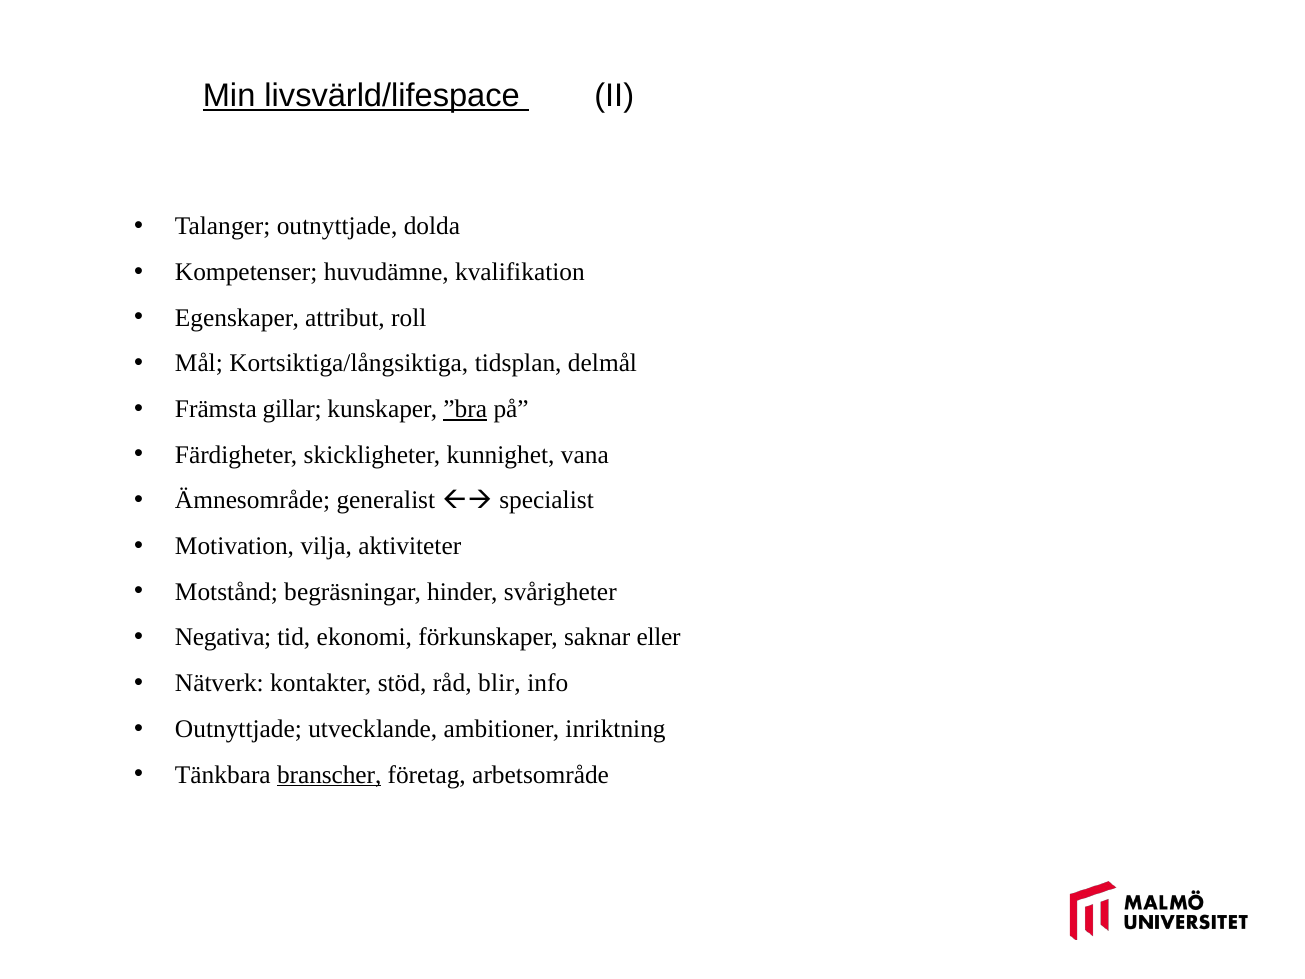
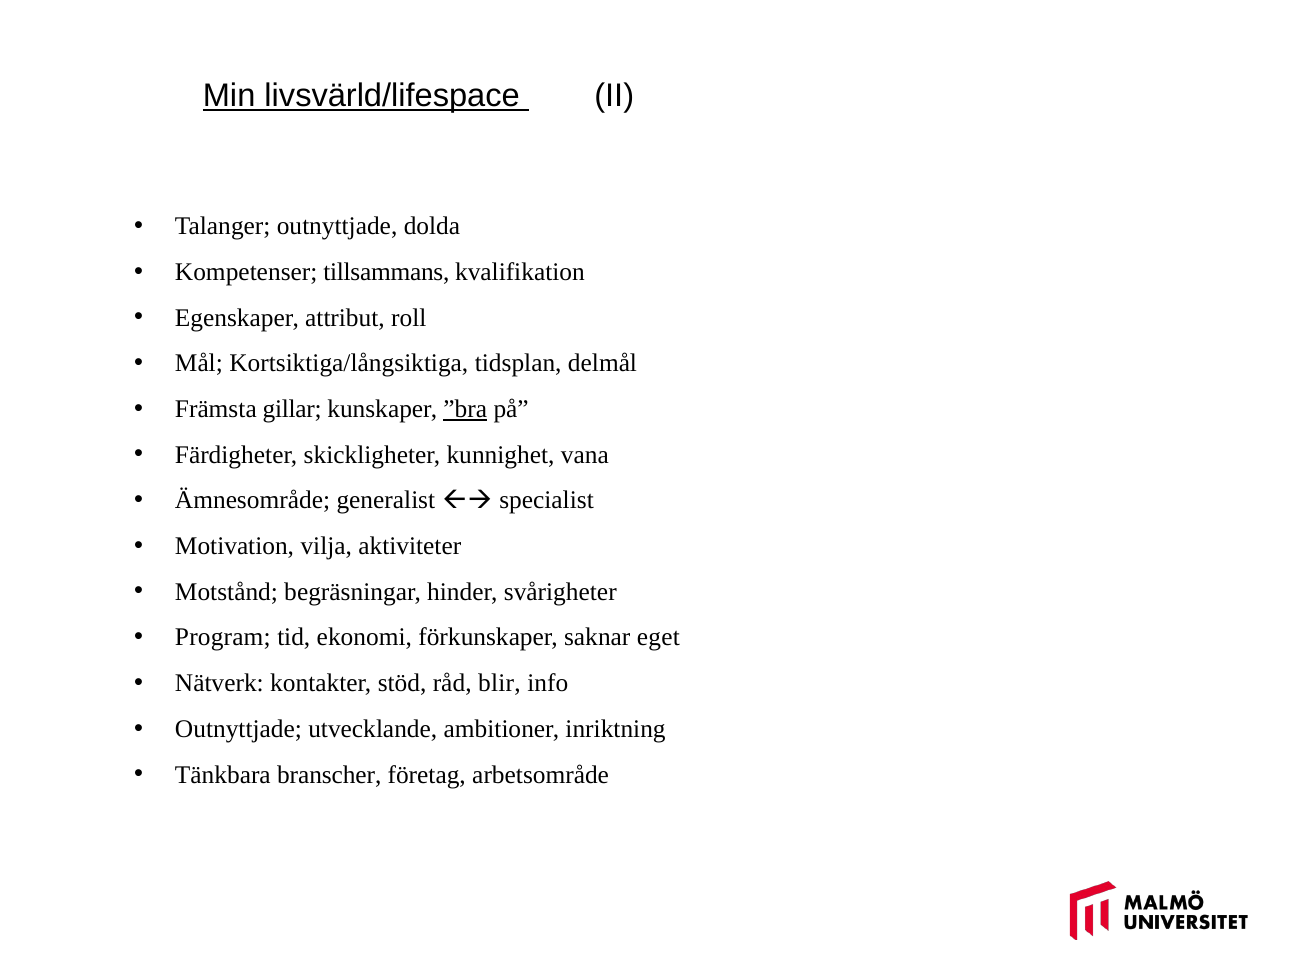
huvudämne: huvudämne -> tillsammans (386, 272)
Negativa: Negativa -> Program (223, 637)
eller: eller -> eget (658, 637)
branscher underline: present -> none (329, 774)
